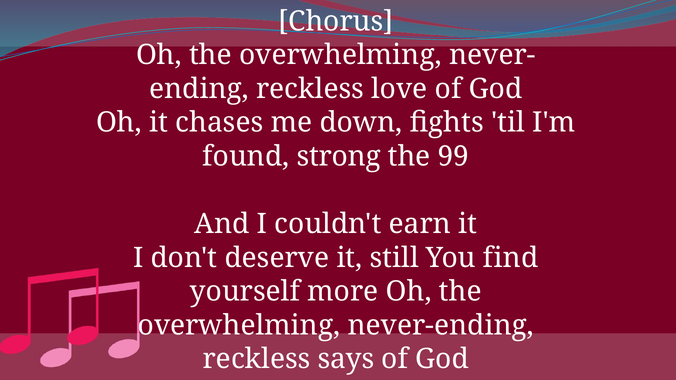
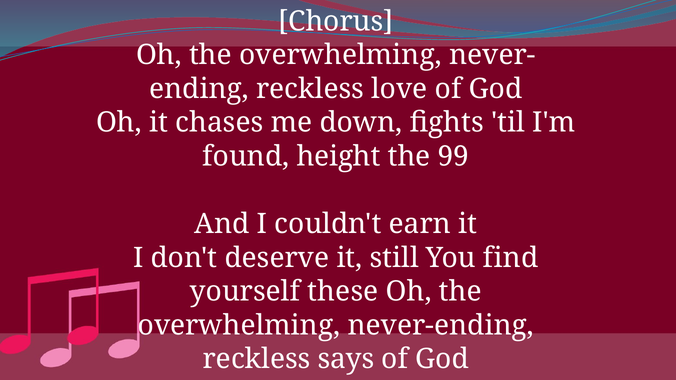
strong: strong -> height (339, 157)
more: more -> these (343, 292)
